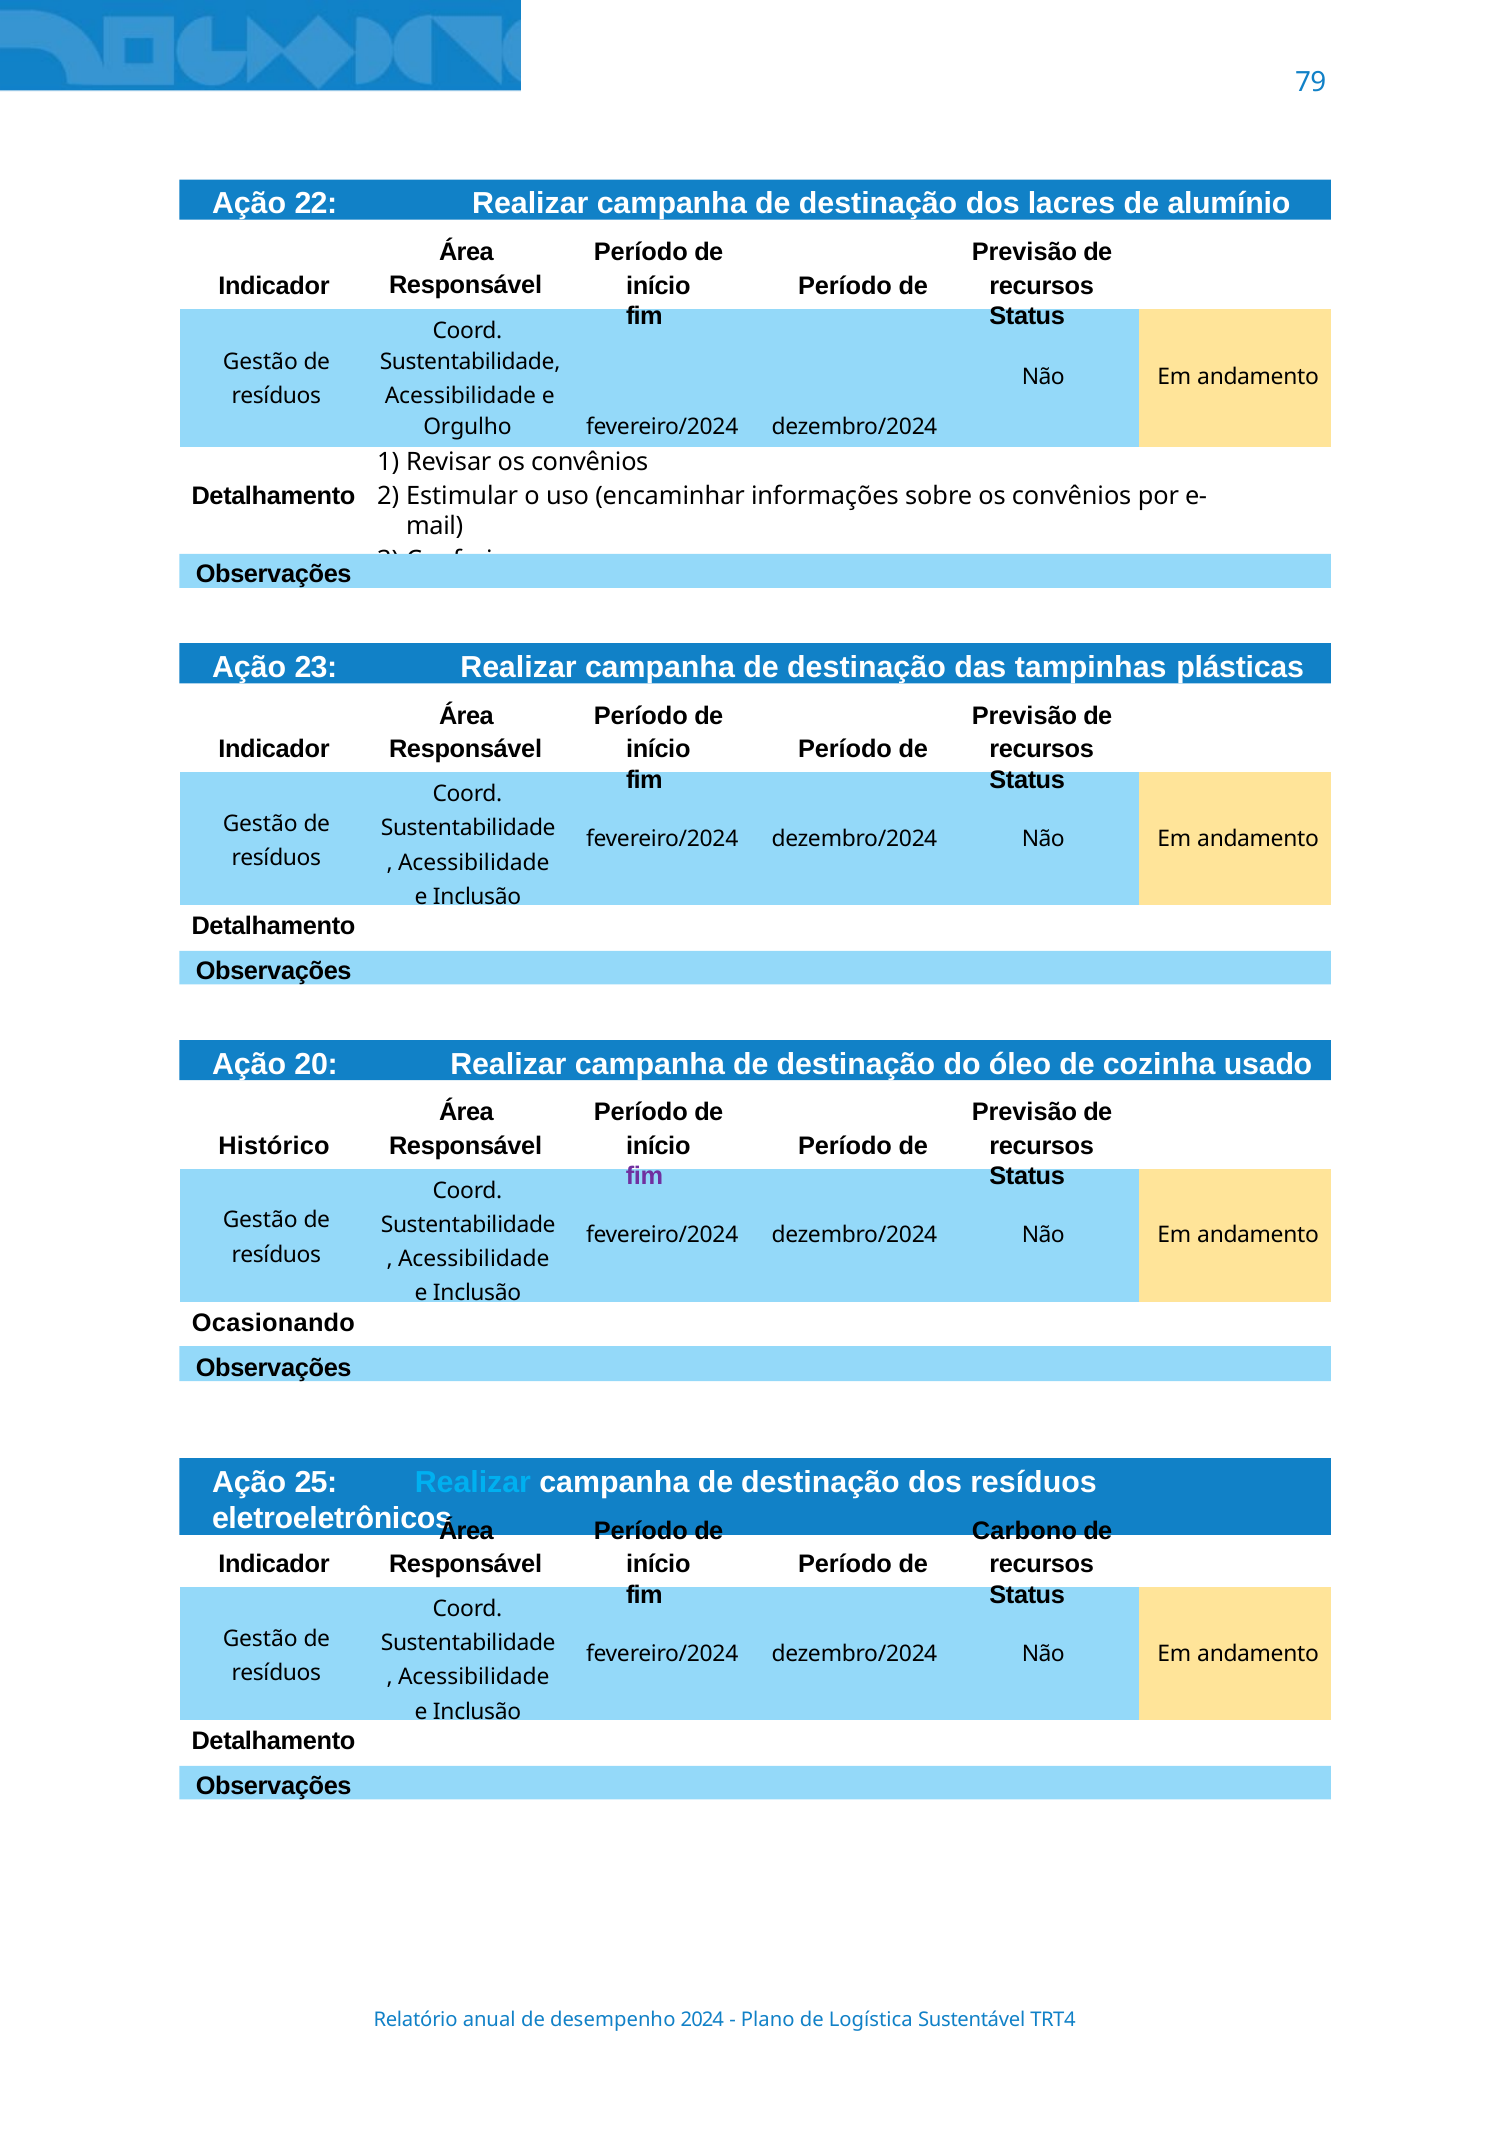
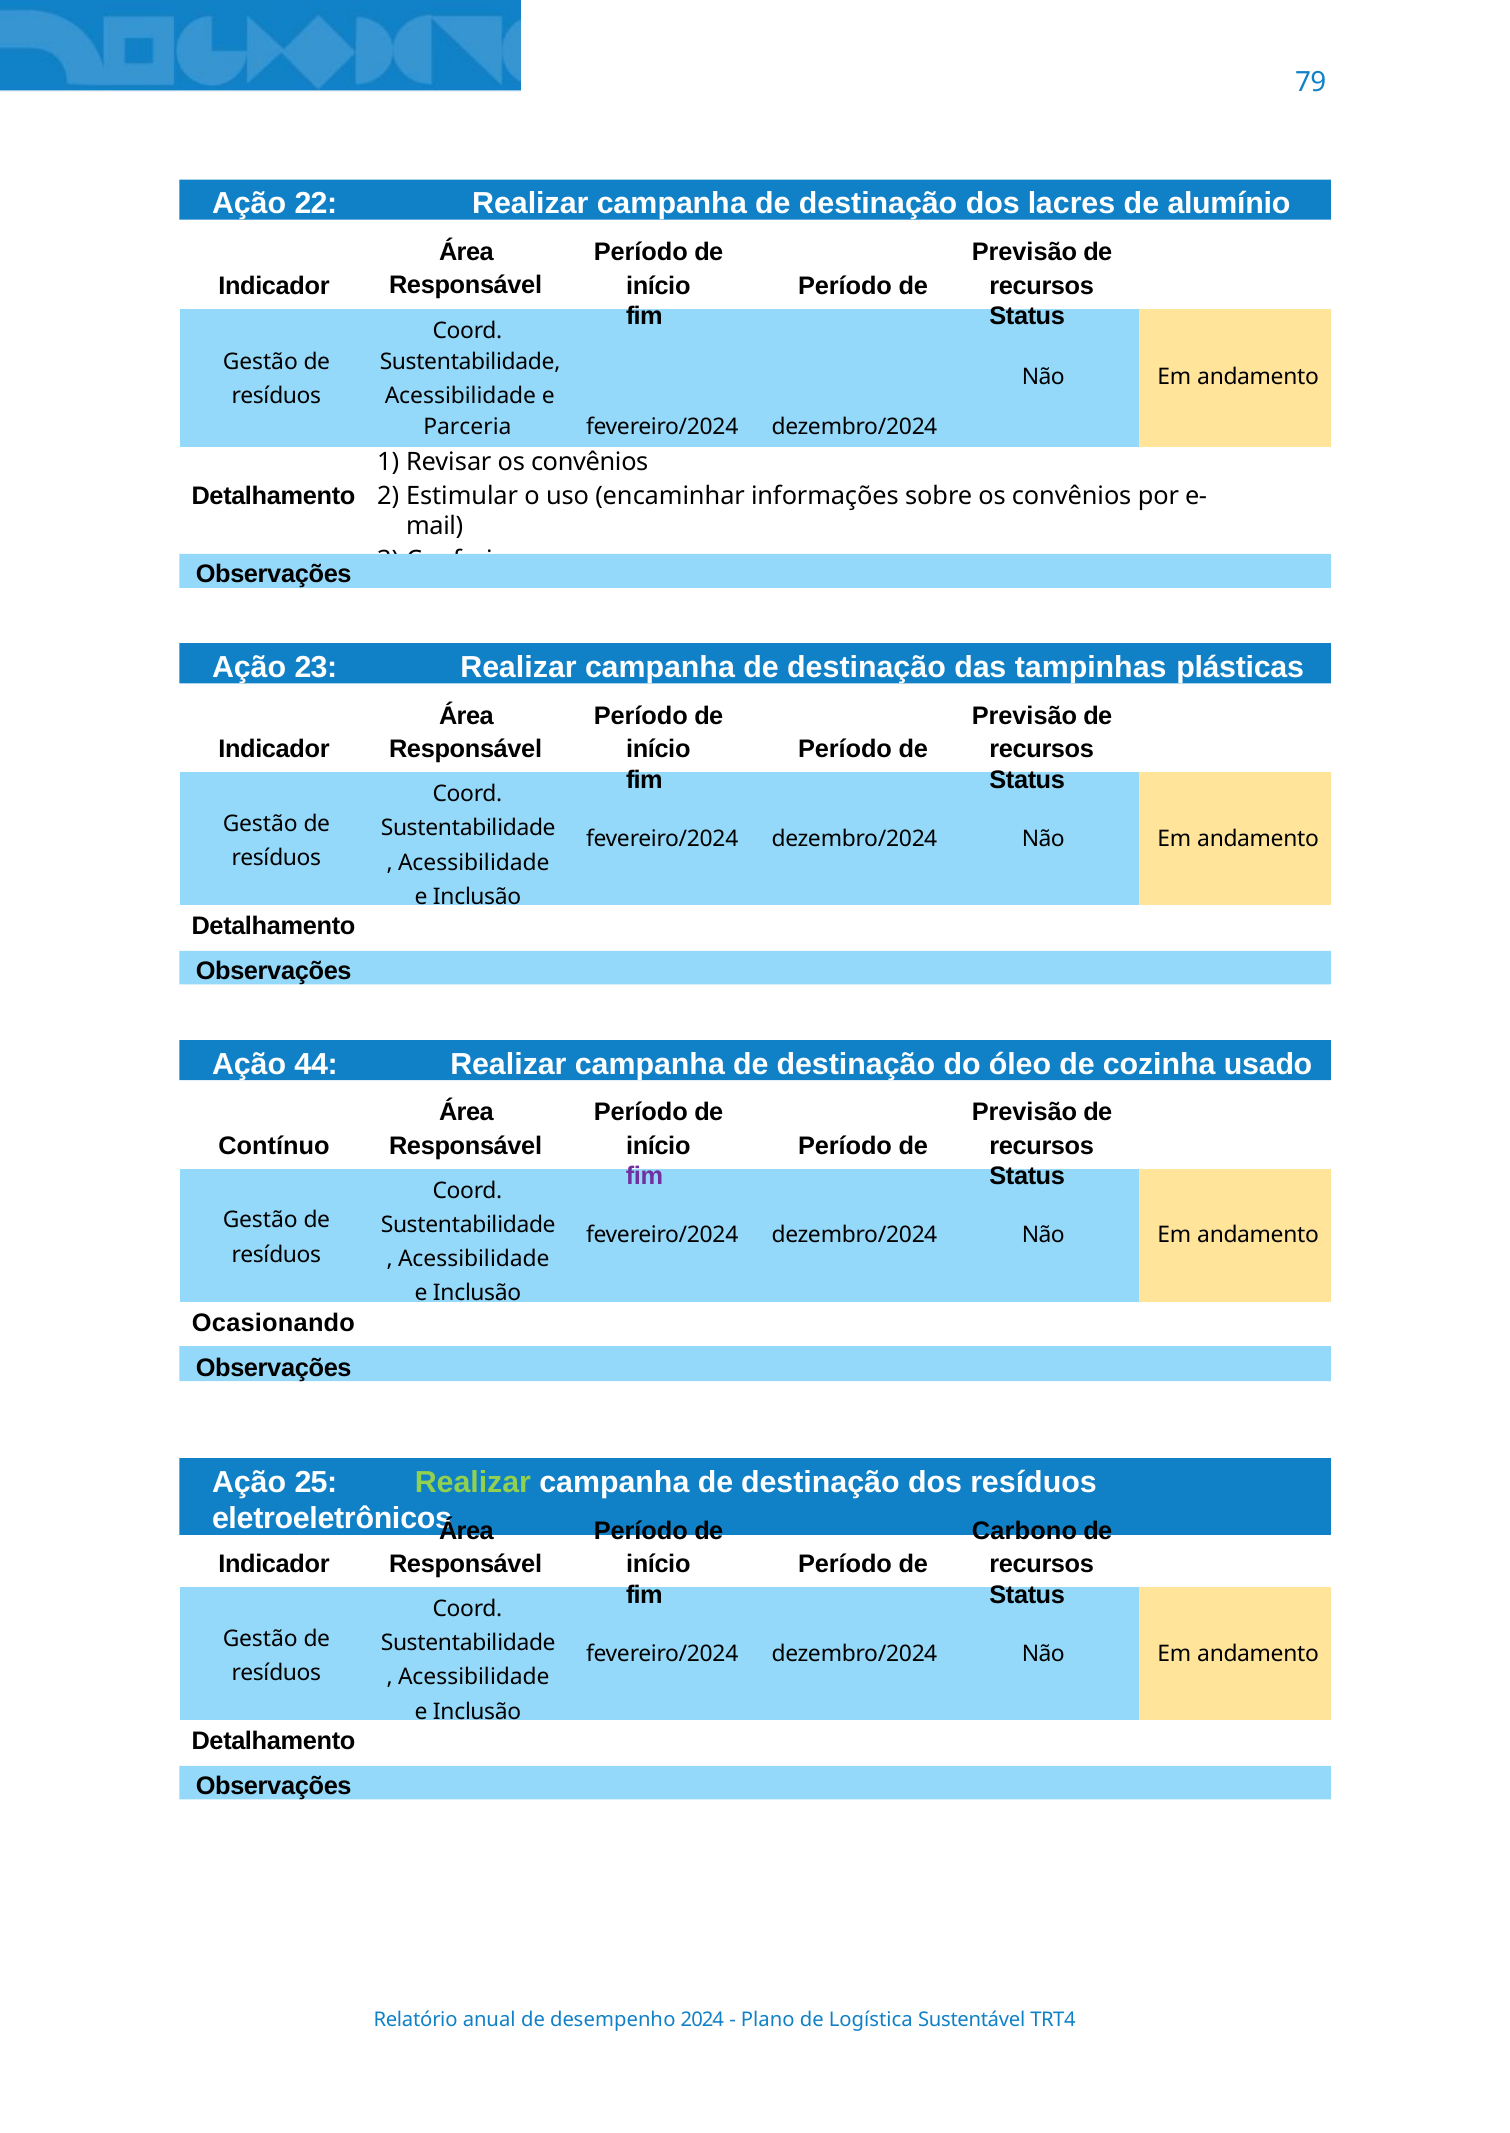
Orgulho: Orgulho -> Parceria (467, 427)
20: 20 -> 44 (316, 1064)
Histórico: Histórico -> Contínuo (274, 1146)
Realizar colour: light blue -> light green (473, 1482)
